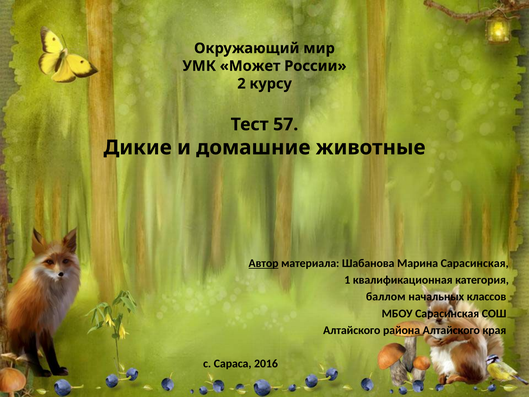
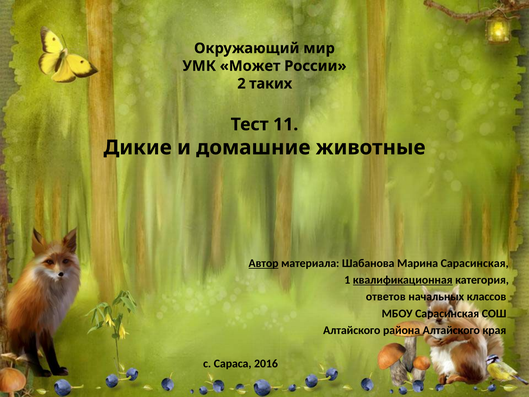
курсу: курсу -> таких (271, 84)
57: 57 -> 11 (286, 124)
квалификационная underline: none -> present (403, 280)
баллом: баллом -> ответов (386, 297)
